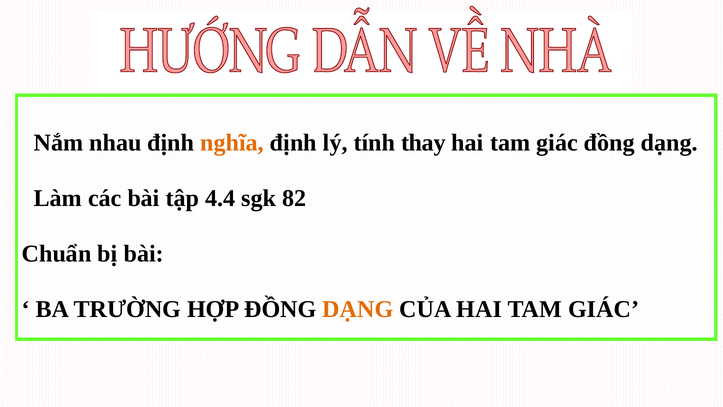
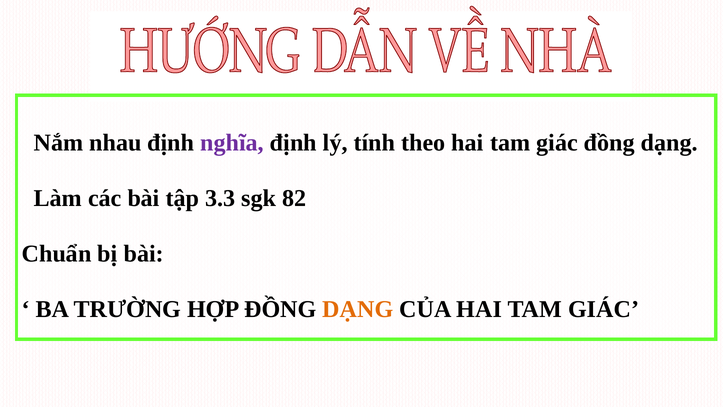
nghĩa colour: orange -> purple (232, 143)
thay: thay -> theo (423, 143)
4.4: 4.4 -> 3.3 (220, 198)
